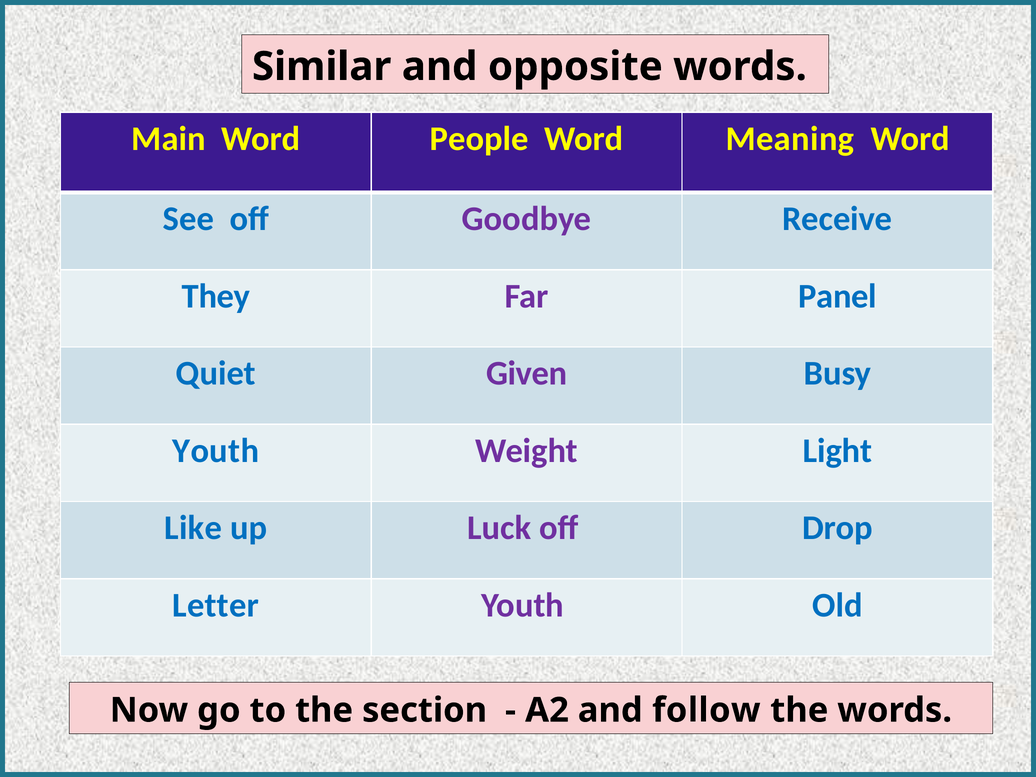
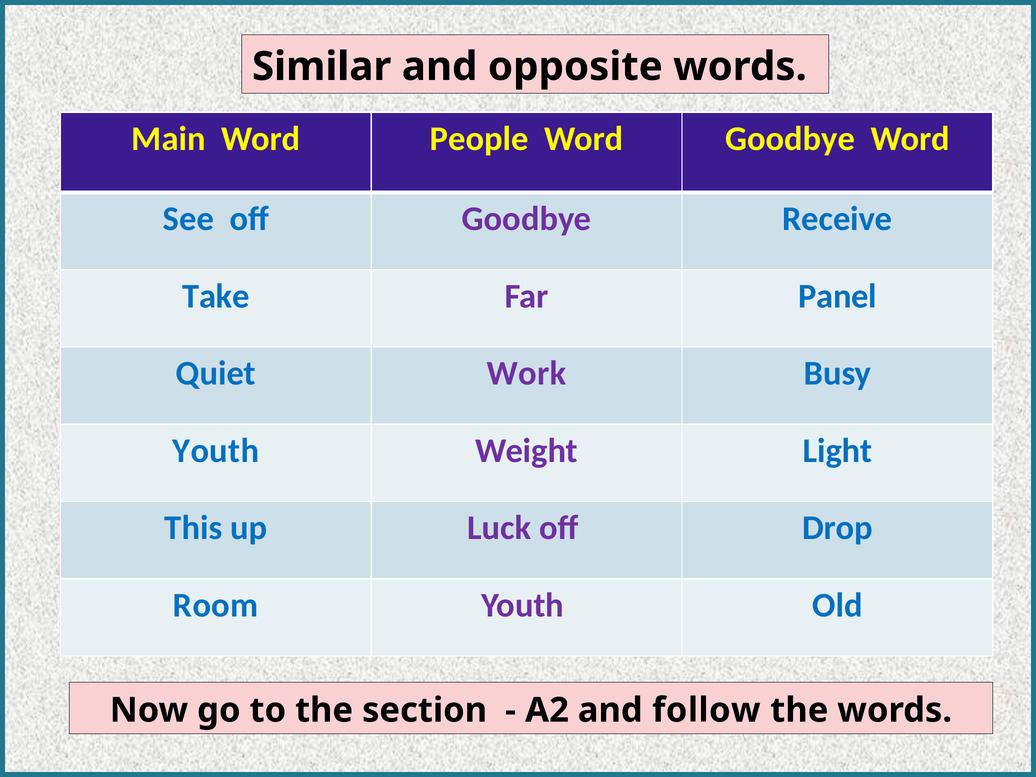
Word Meaning: Meaning -> Goodbye (790, 139)
They: They -> Take (216, 296)
Given: Given -> Work (526, 373)
Like: Like -> This (193, 528)
Letter: Letter -> Room (216, 605)
